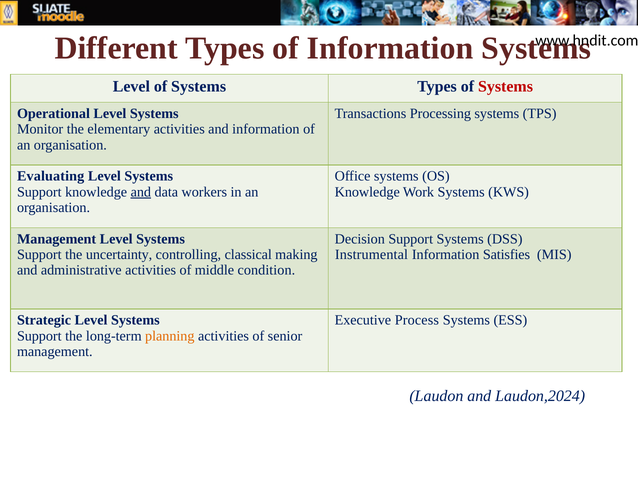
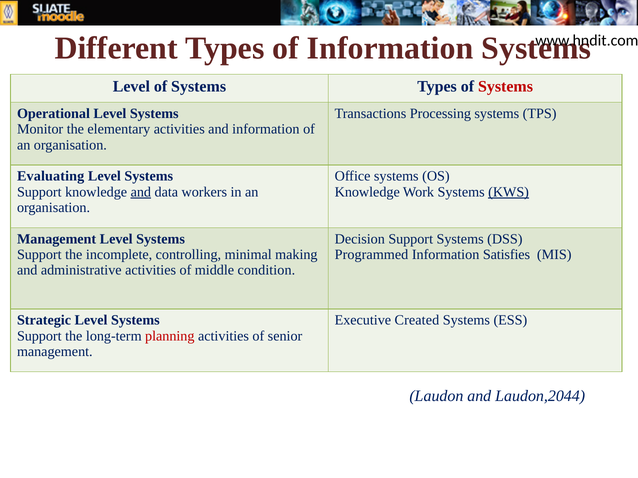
KWS underline: none -> present (509, 192)
uncertainty: uncertainty -> incomplete (119, 255)
classical: classical -> minimal (248, 255)
Instrumental: Instrumental -> Programmed (372, 255)
Process: Process -> Created (417, 321)
planning colour: orange -> red (170, 336)
Laudon,2024: Laudon,2024 -> Laudon,2044 (540, 397)
